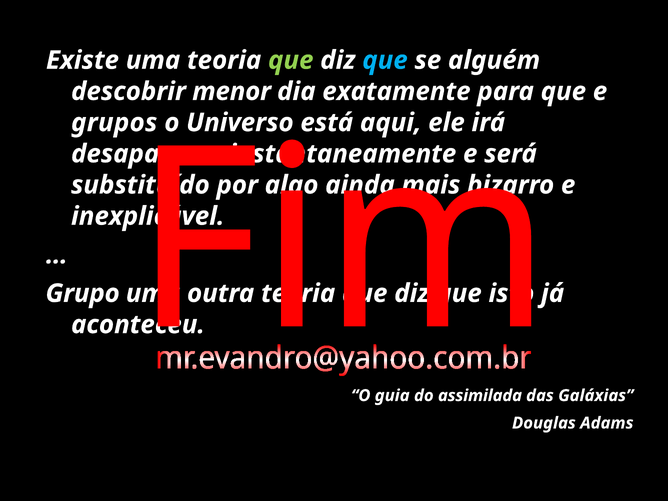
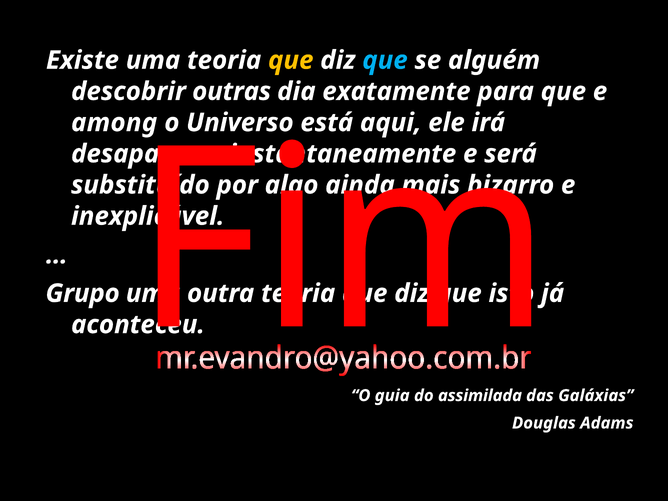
que colour: light green -> yellow (291, 60)
menor: menor -> outras (232, 91)
grupos: grupos -> among (114, 123)
